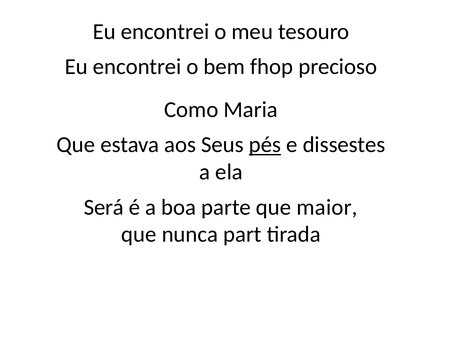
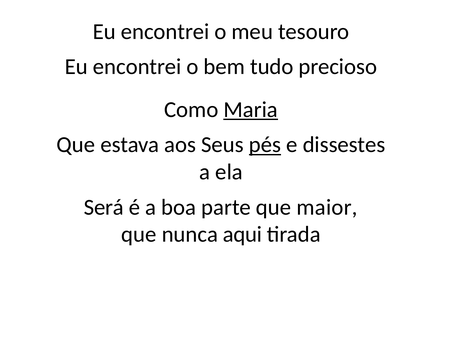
fhop: fhop -> tudo (272, 67)
Maria underline: none -> present (251, 110)
part: part -> aqui (242, 234)
